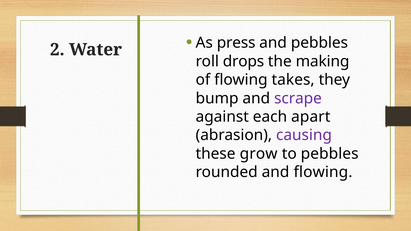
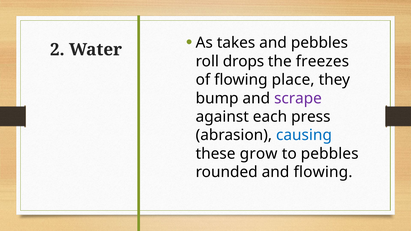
press: press -> takes (236, 43)
making: making -> freezes (322, 61)
takes: takes -> place (293, 80)
apart: apart -> press (311, 117)
causing colour: purple -> blue (304, 135)
